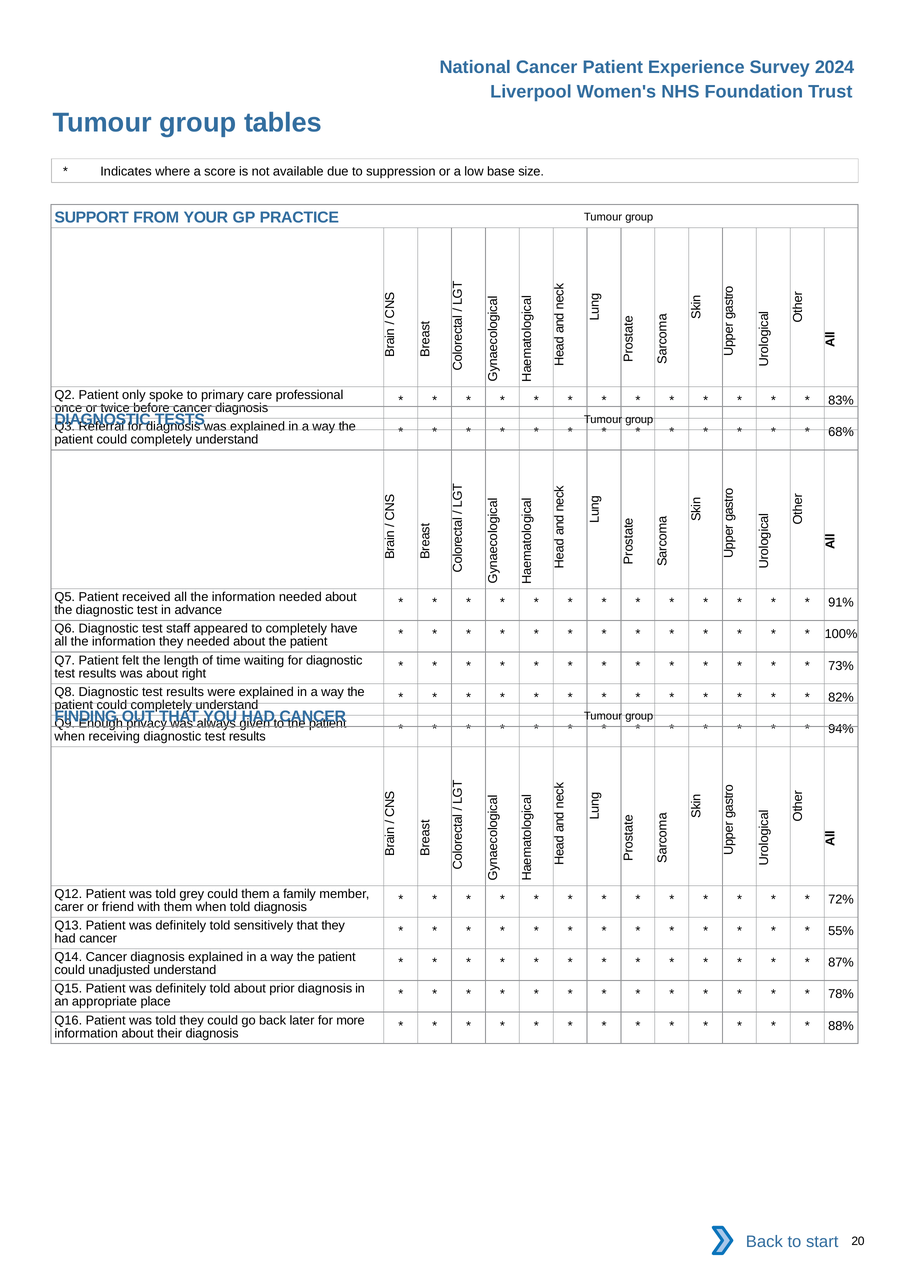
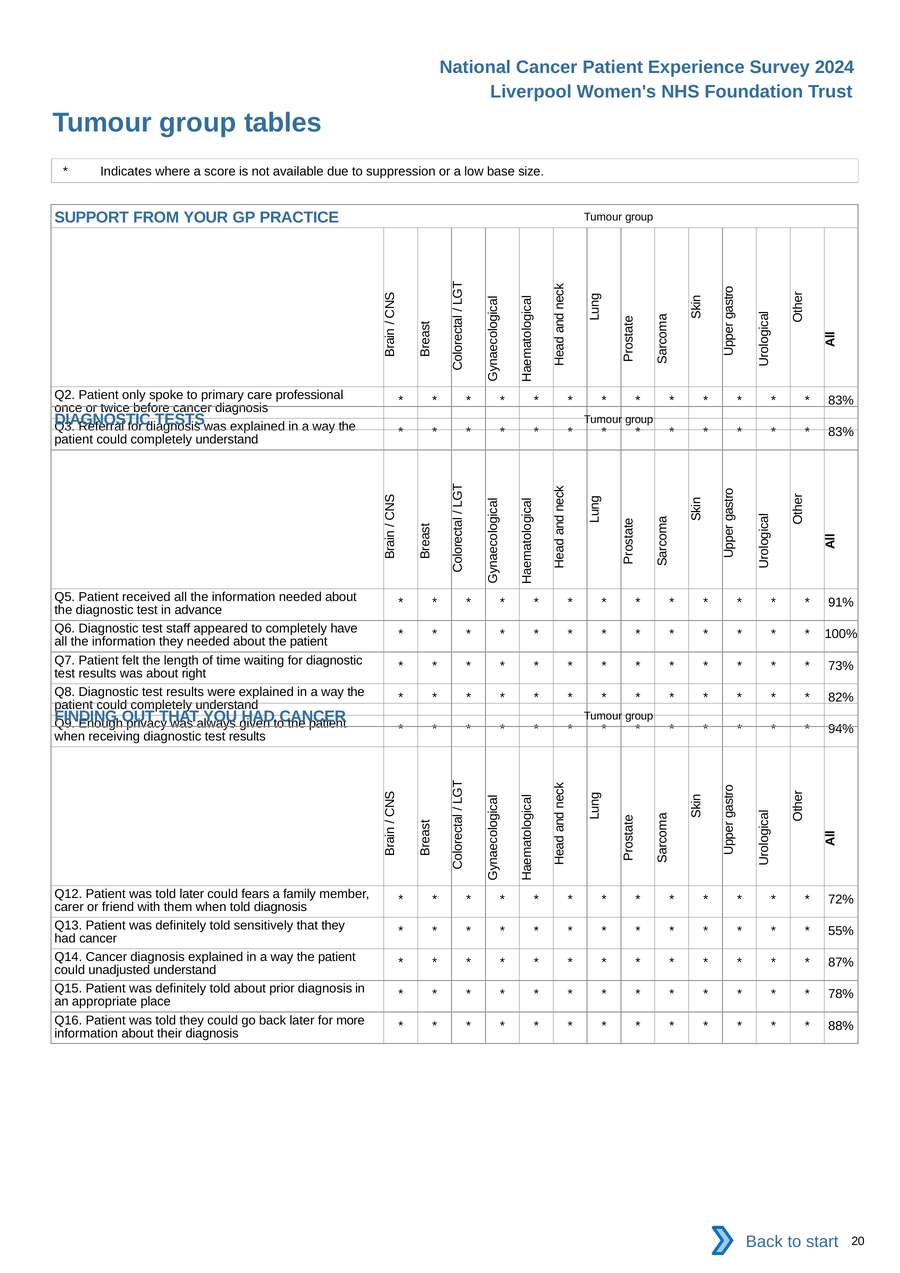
68%: 68% -> 83% (841, 432)
told grey: grey -> later (192, 894)
could them: them -> fears (255, 894)
